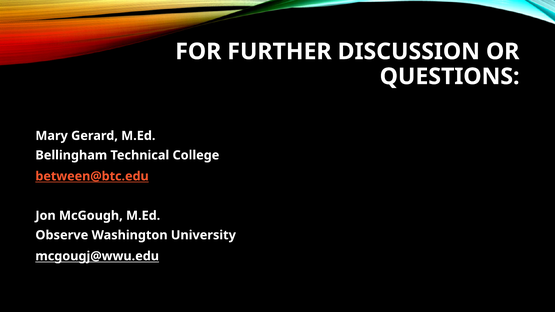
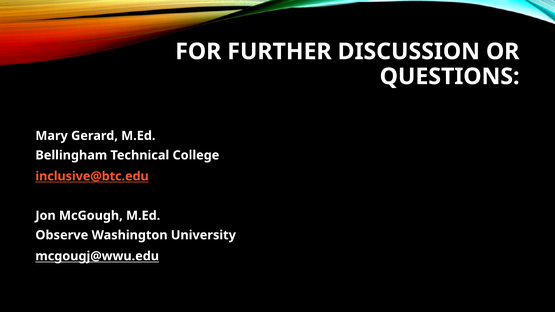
between@btc.edu: between@btc.edu -> inclusive@btc.edu (92, 176)
